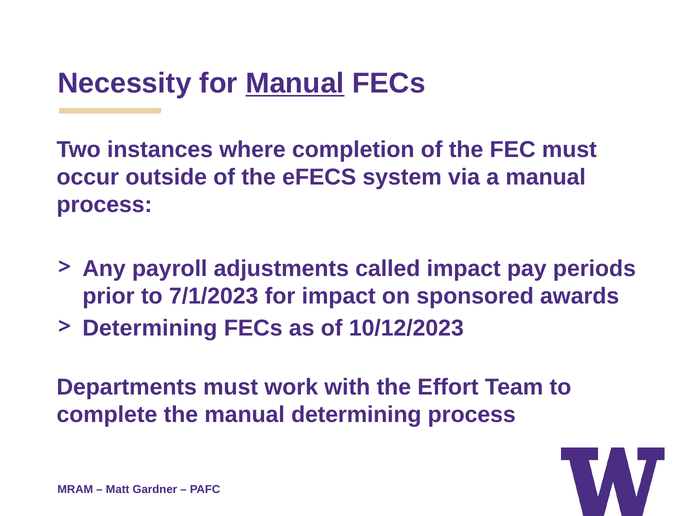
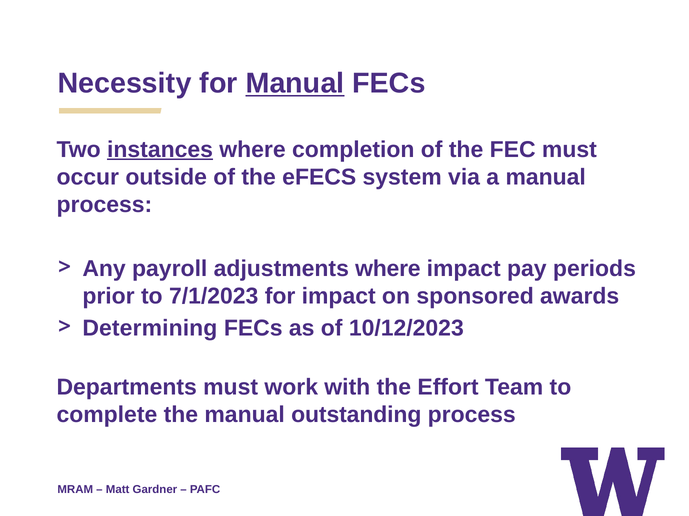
instances underline: none -> present (160, 150)
adjustments called: called -> where (388, 269)
manual determining: determining -> outstanding (356, 415)
